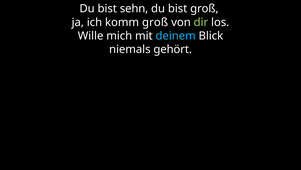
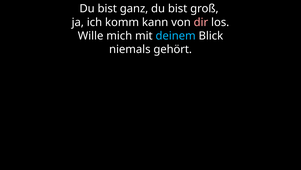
sehn: sehn -> ganz (134, 9)
komm groß: groß -> kann (155, 22)
dir colour: light green -> pink (201, 22)
